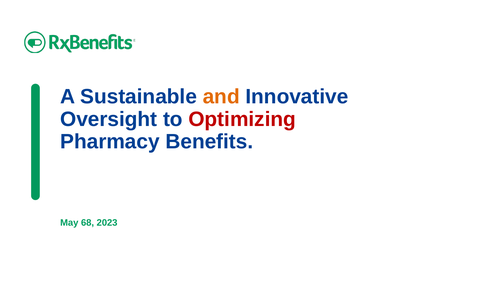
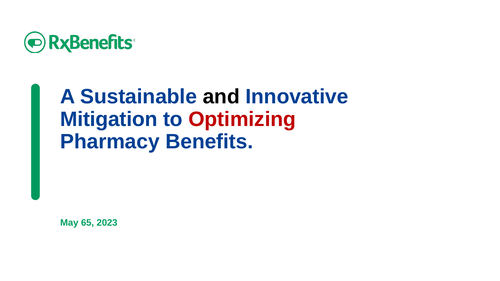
and colour: orange -> black (221, 97)
Oversight: Oversight -> Mitigation (109, 119)
68: 68 -> 65 (88, 223)
